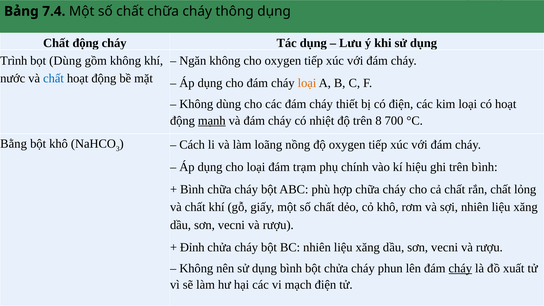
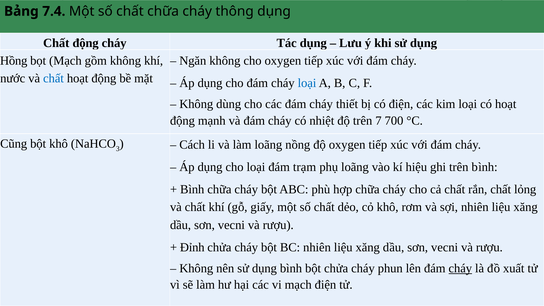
Trình: Trình -> Hồng (14, 61)
bọt Dùng: Dùng -> Mạch (65, 61)
loại colour: orange -> blue (307, 83)
mạnh underline: present -> none (212, 121)
8: 8 -> 7 (378, 121)
Bằng: Bằng -> Cũng (14, 144)
phụ chính: chính -> loãng (355, 167)
